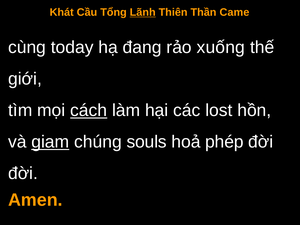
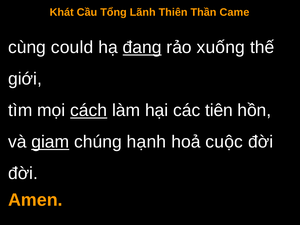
Lãnh underline: present -> none (143, 12)
today: today -> could (72, 47)
đang underline: none -> present (142, 47)
lost: lost -> tiên (219, 110)
souls: souls -> hạnh (146, 142)
phép: phép -> cuộc (224, 142)
